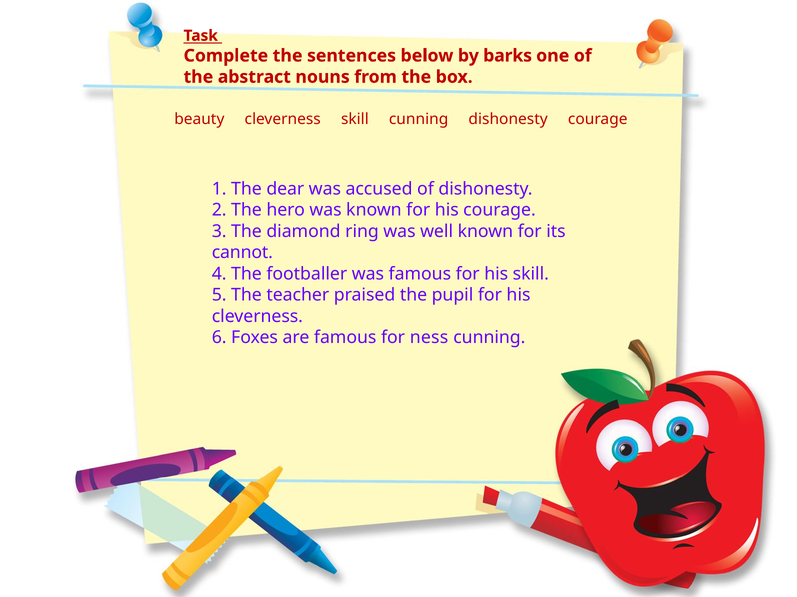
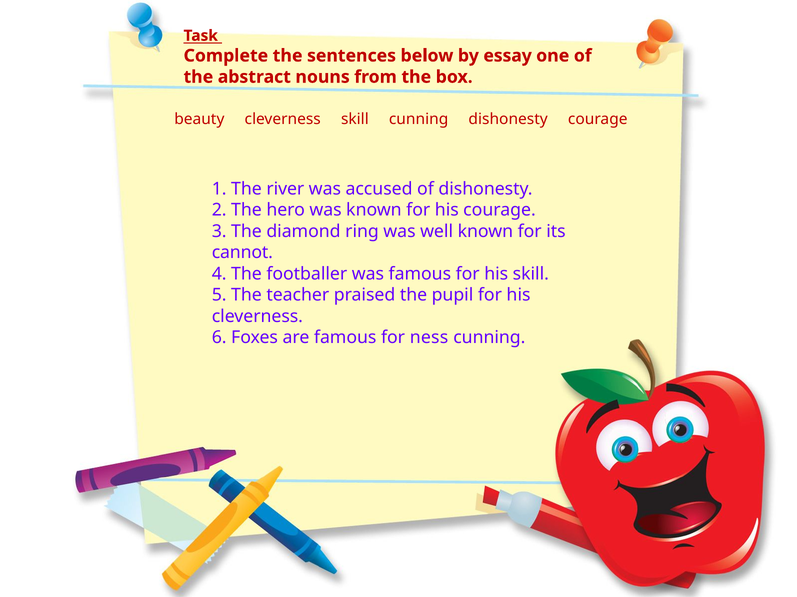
barks: barks -> essay (508, 56)
dear: dear -> river (285, 189)
